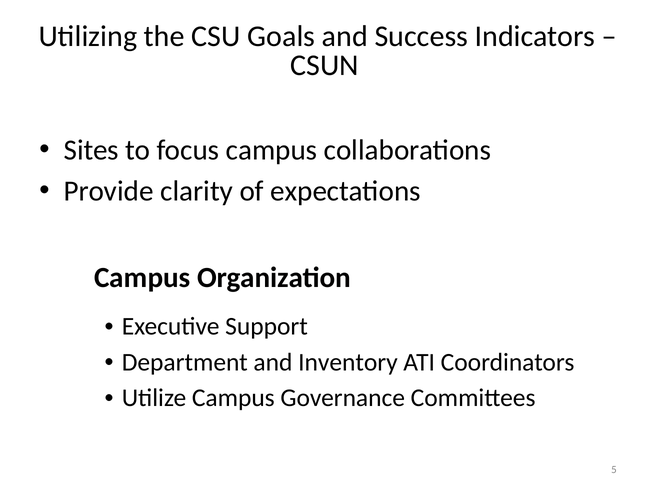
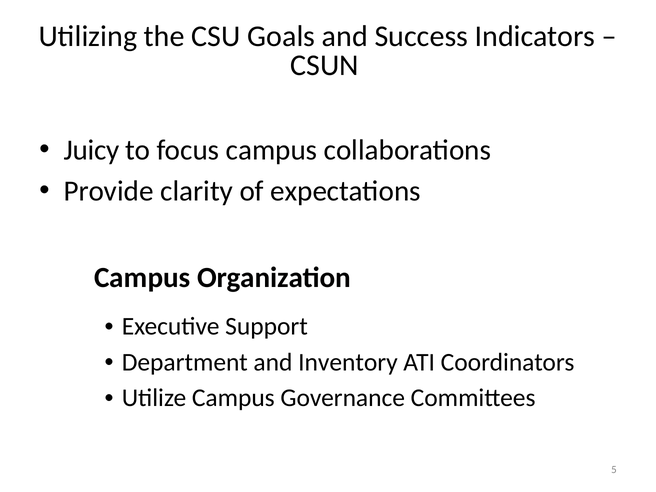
Sites: Sites -> Juicy (91, 150)
